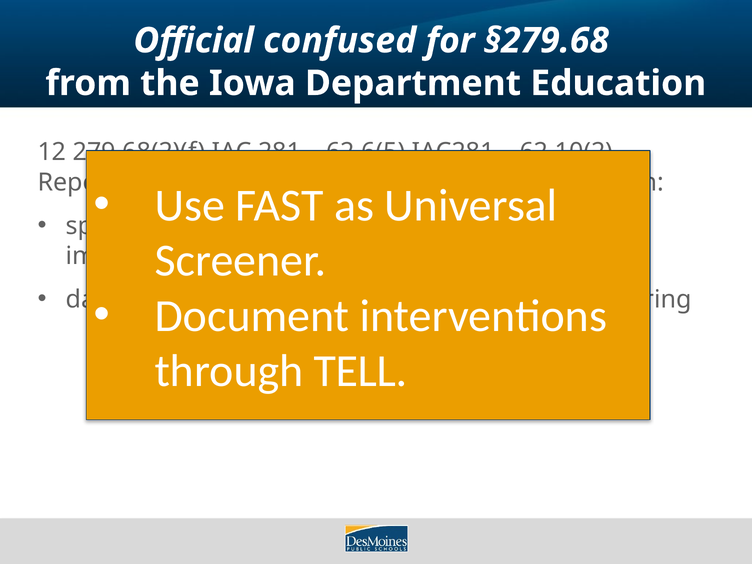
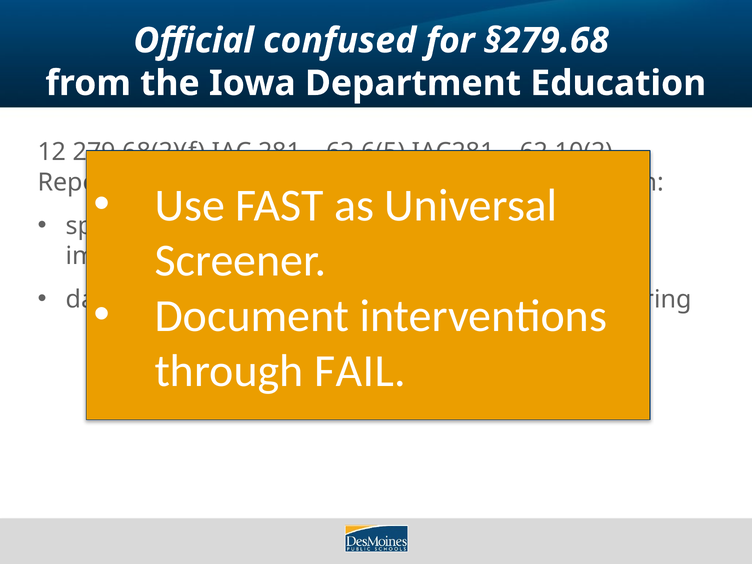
TELL: TELL -> FAIL (360, 371)
